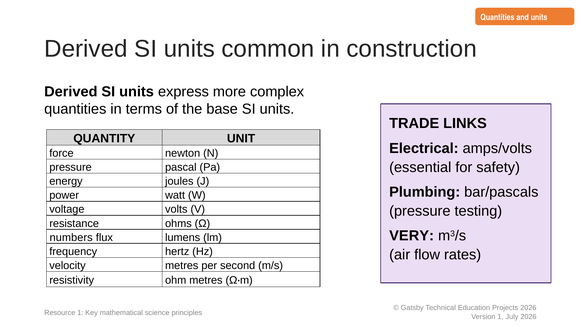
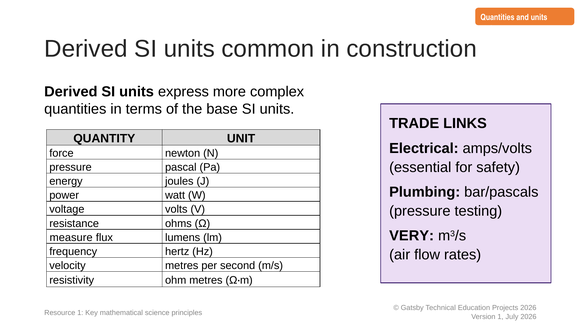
numbers: numbers -> measure (71, 237)
